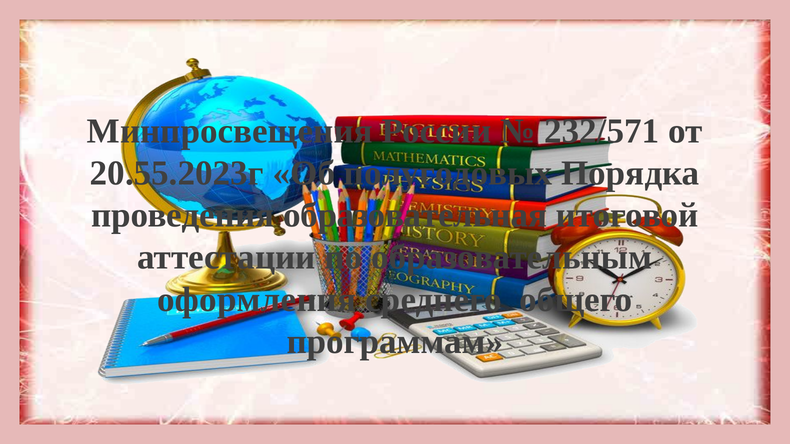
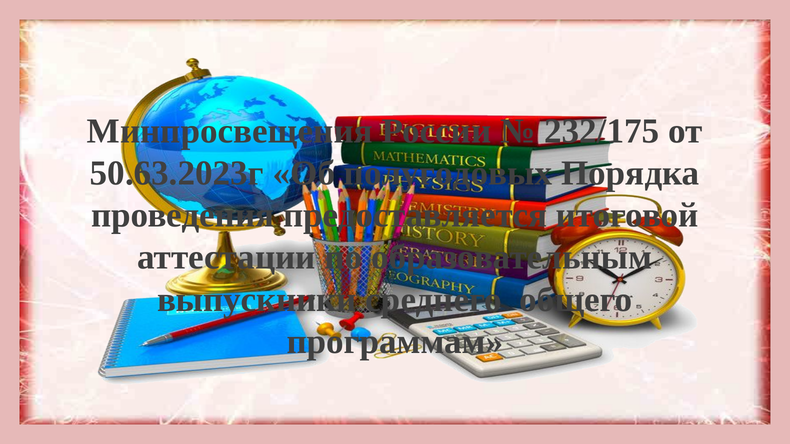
232/571: 232/571 -> 232/175 (602, 131)
20.55.2023г: 20.55.2023г -> 50.63.2023г (177, 173)
образовательная: образовательная -> предоставляется (415, 215)
оформления: оформления -> выпускники (257, 300)
